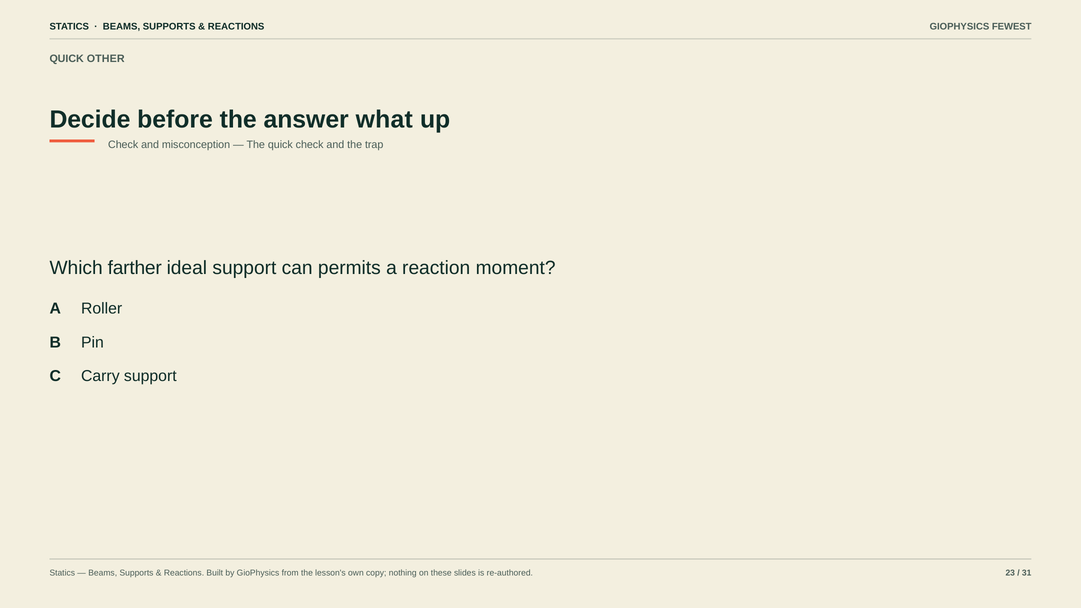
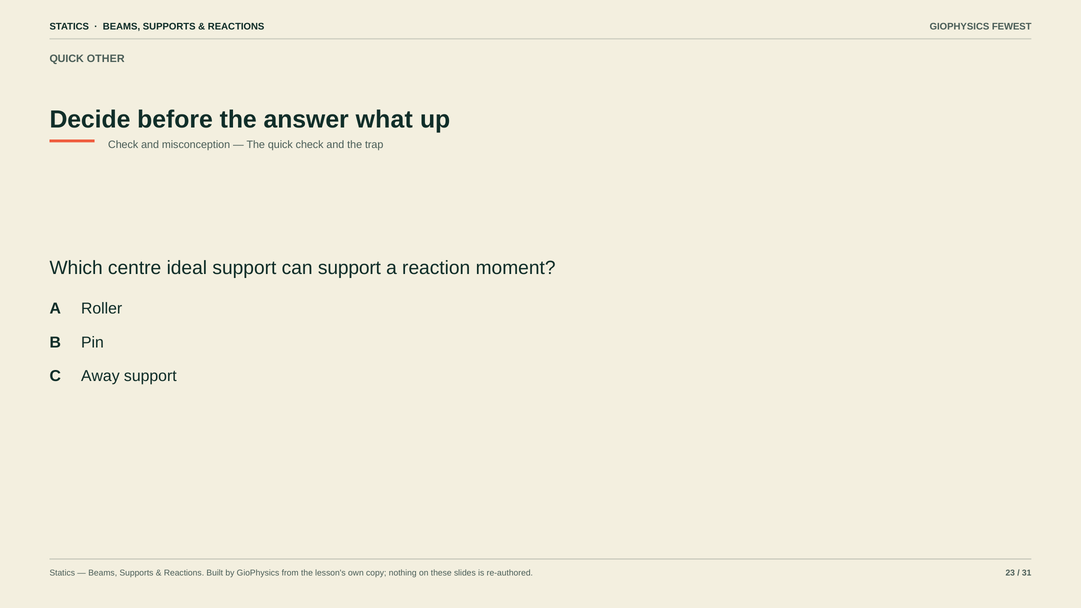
farther: farther -> centre (135, 268)
can permits: permits -> support (349, 268)
Carry: Carry -> Away (100, 376)
